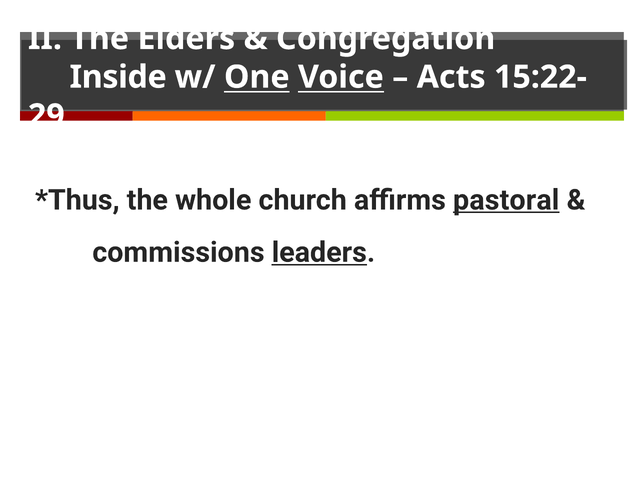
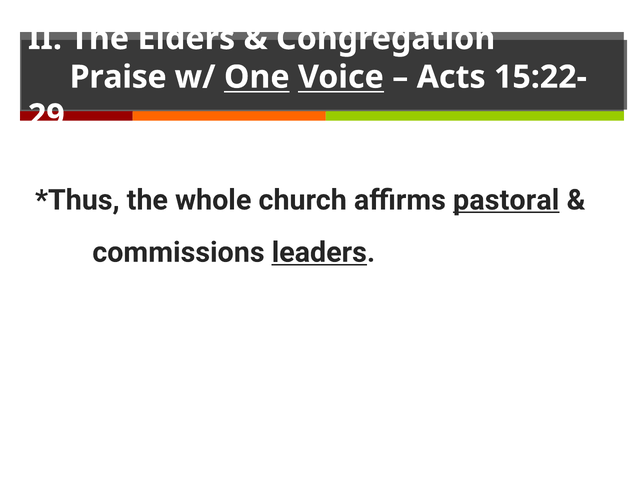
Inside: Inside -> Praise (118, 77)
